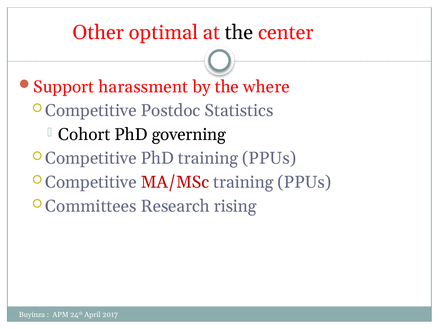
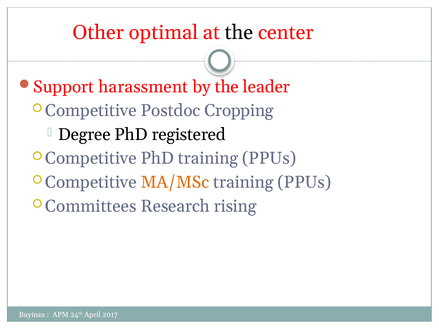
where: where -> leader (266, 87)
Statistics: Statistics -> Cropping (239, 111)
Cohort: Cohort -> Degree (84, 135)
governing: governing -> registered (189, 135)
MA/MSc colour: red -> orange (175, 182)
